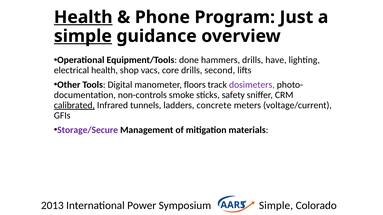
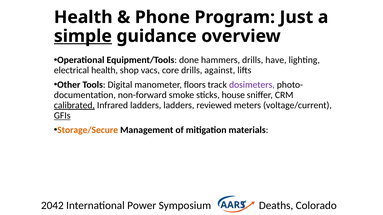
Health underline: present -> none (83, 17)
second: second -> against (220, 70)
non-controls: non-controls -> non-forward (142, 95)
safety: safety -> house (233, 95)
Infrared tunnels: tunnels -> ladders (146, 105)
concrete: concrete -> reviewed (214, 105)
GFIs underline: none -> present (62, 116)
Storage/Secure colour: purple -> orange (88, 130)
2013: 2013 -> 2042 (52, 206)
Symposium Simple: Simple -> Deaths (276, 206)
